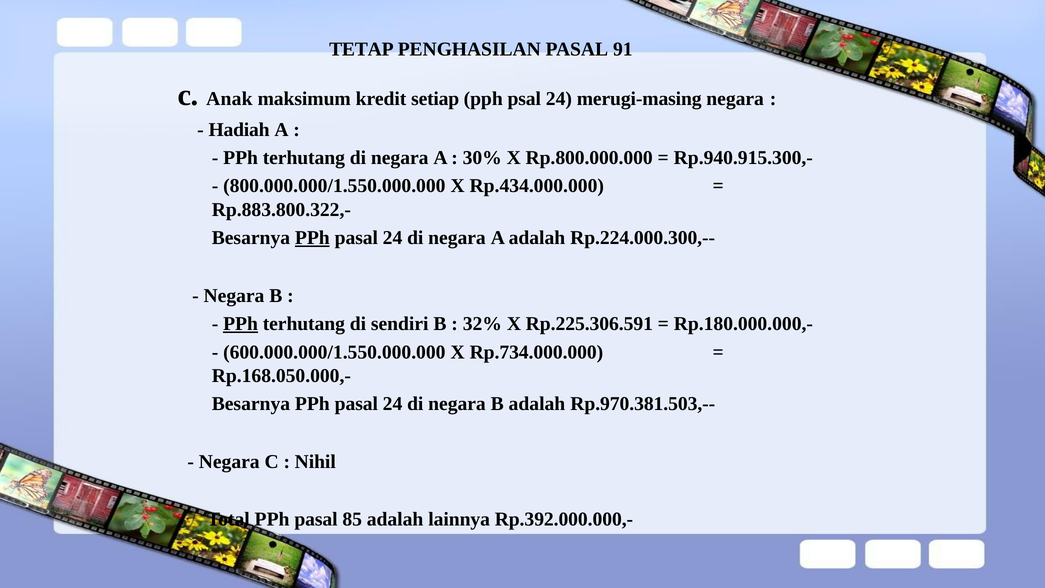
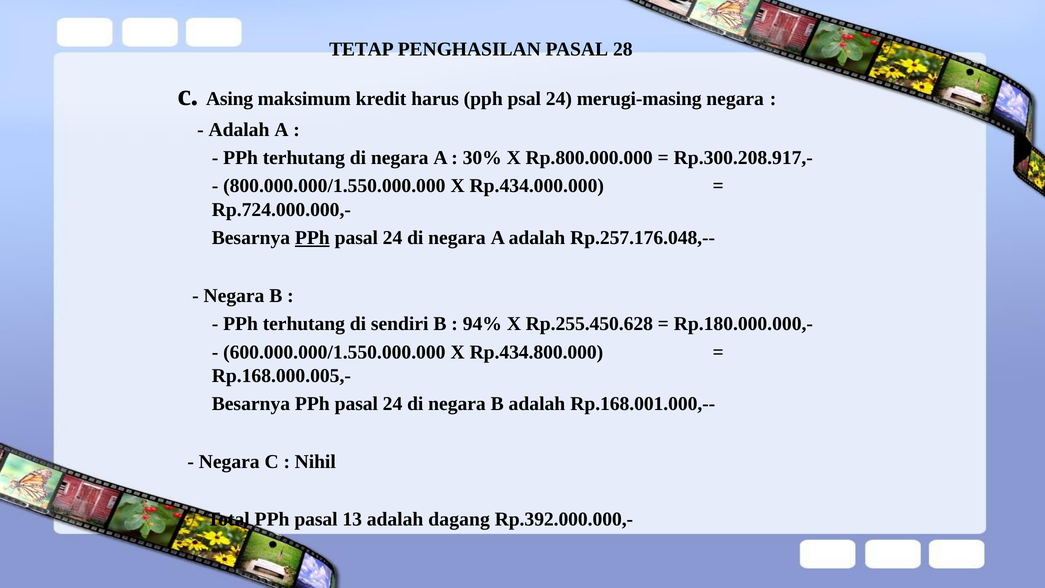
91: 91 -> 28 (623, 49)
Anak: Anak -> Asing (230, 99)
setiap: setiap -> harus (435, 99)
Hadiah: Hadiah -> Adalah (239, 130)
Rp.940.915.300,-: Rp.940.915.300,- -> Rp.300.208.917,- (743, 158)
Rp.883.800.322,-: Rp.883.800.322,- -> Rp.724.000.000,- (281, 209)
Rp.224.000.300,--: Rp.224.000.300,-- -> Rp.257.176.048,-- (643, 238)
PPh underline: present -> none (241, 324)
32%: 32% -> 94% (482, 324)
Rp.225.306.591: Rp.225.306.591 -> Rp.255.450.628 (589, 324)
Rp.734.000.000: Rp.734.000.000 -> Rp.434.800.000 (536, 352)
Rp.168.050.000,-: Rp.168.050.000,- -> Rp.168.000.005,- (281, 376)
Rp.970.381.503,--: Rp.970.381.503,-- -> Rp.168.001.000,-- (643, 404)
85: 85 -> 13 (352, 519)
lainnya: lainnya -> dagang (459, 519)
